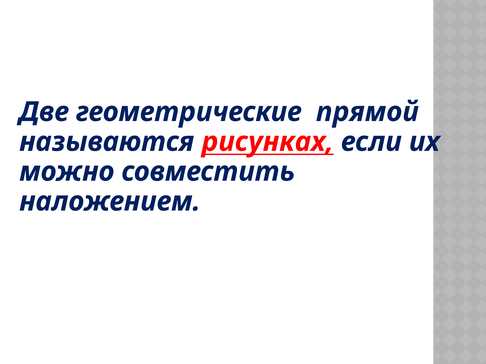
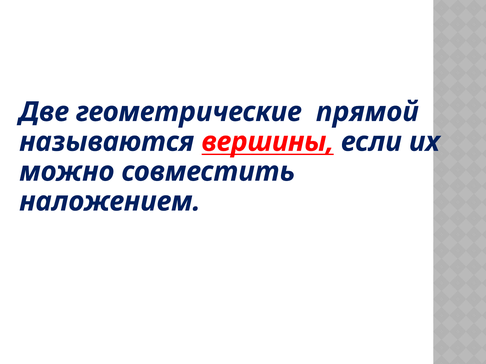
рисунках: рисунках -> вершины (268, 142)
